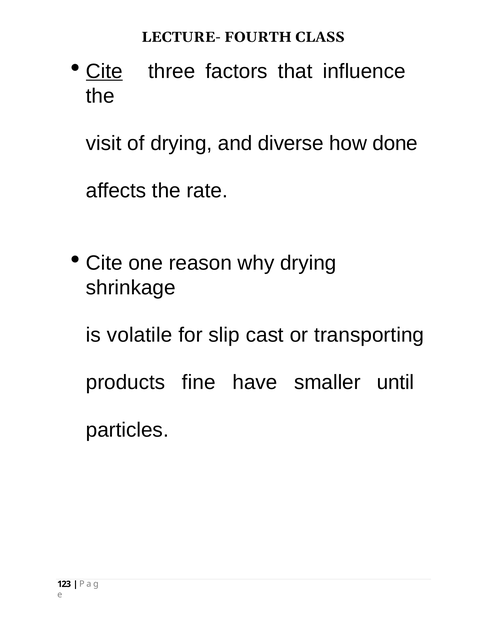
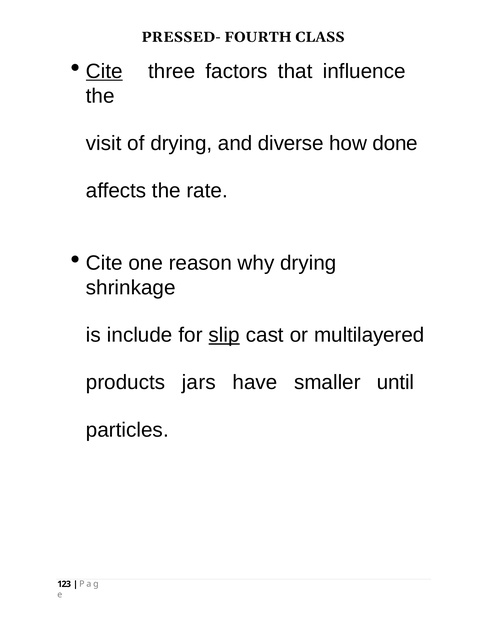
LECTURE-: LECTURE- -> PRESSED- (181, 37)
volatile: volatile -> include (140, 335)
slip underline: none -> present (224, 335)
transporting: transporting -> multilayered (369, 335)
fine: fine -> jars (199, 383)
